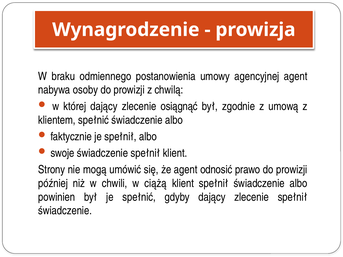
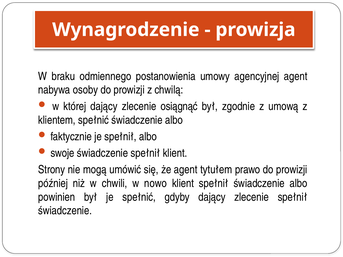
odnosić: odnosić -> tytułem (216, 170)
ciążą: ciążą -> nowo (156, 183)
